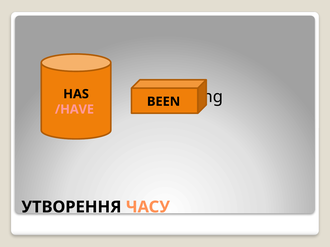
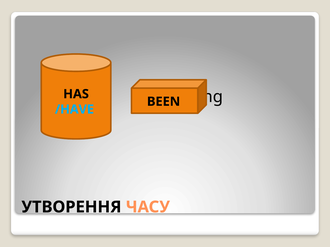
/HAVE colour: pink -> light blue (74, 110)
